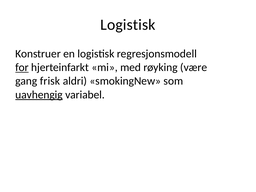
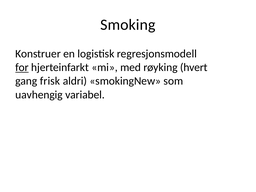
Logistisk: Logistisk -> Smoking (128, 25)
være: være -> hvert (194, 67)
uavhengig underline: present -> none (39, 95)
